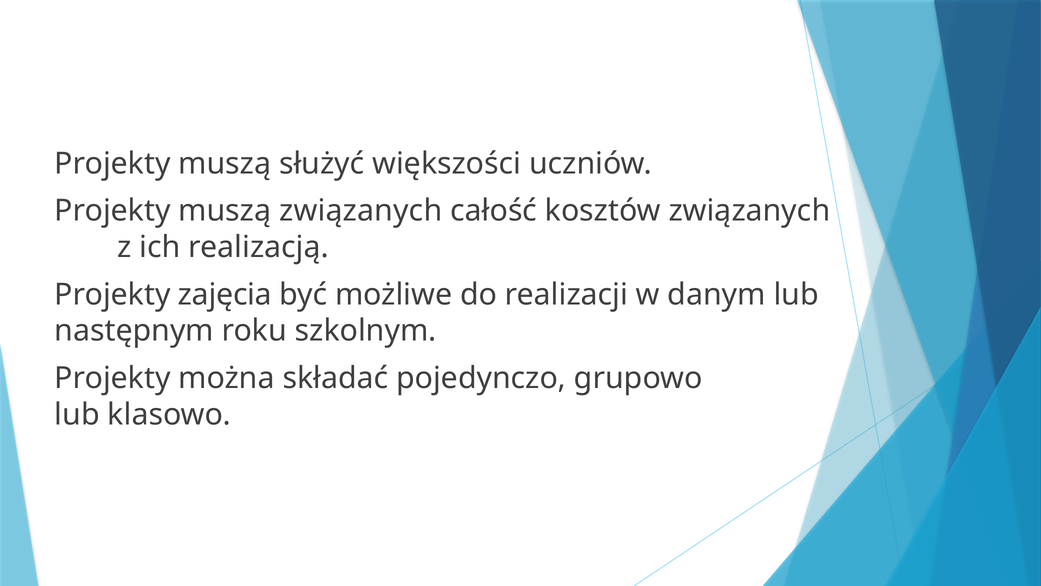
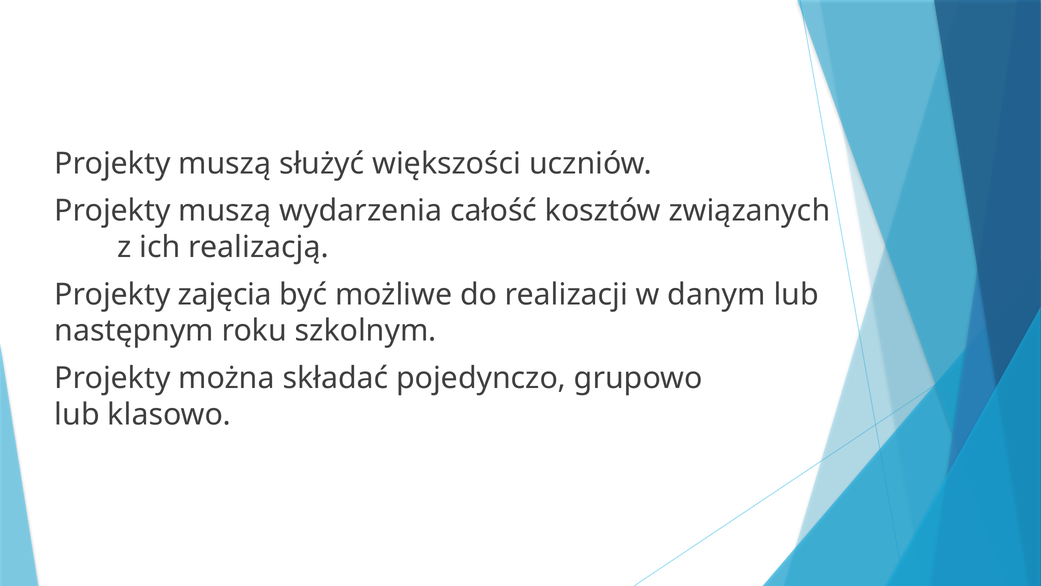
muszą związanych: związanych -> wydarzenia (361, 211)
